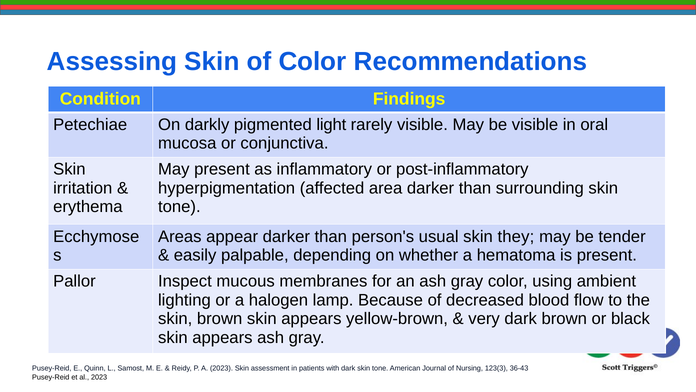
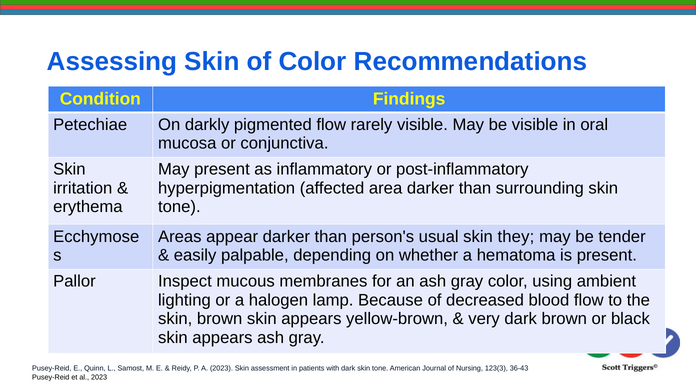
pigmented light: light -> flow (331, 124)
